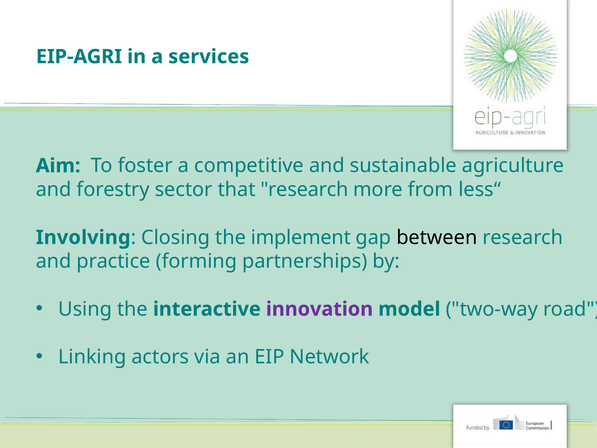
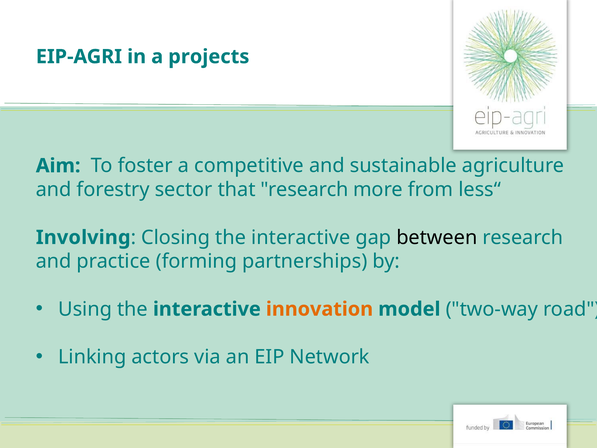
services: services -> projects (209, 57)
Closing the implement: implement -> interactive (301, 237)
innovation colour: purple -> orange (320, 309)
